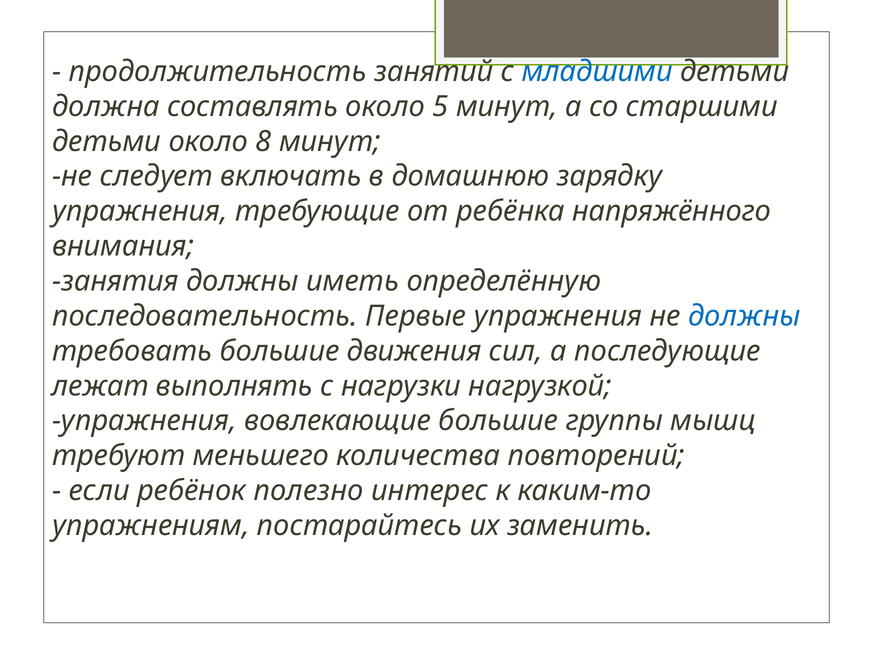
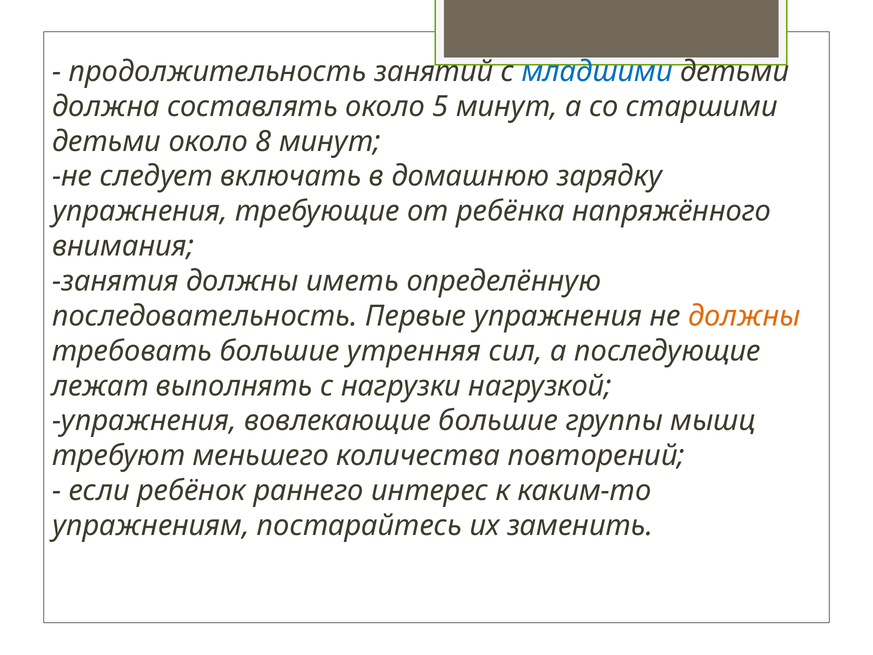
должны colour: blue -> orange (744, 316)
движения: движения -> утренняя (414, 351)
полезно: полезно -> раннего (309, 491)
